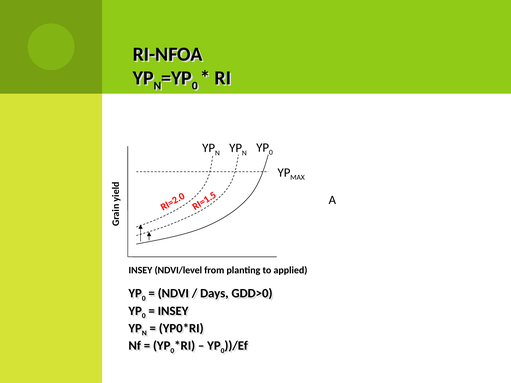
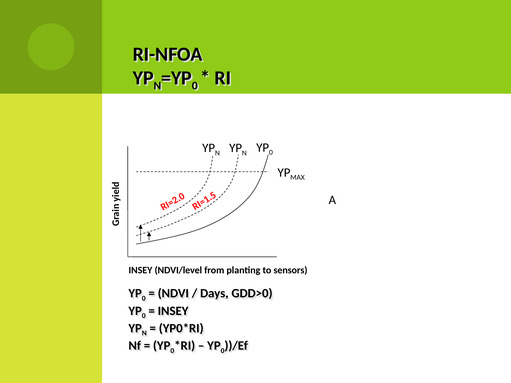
applied: applied -> sensors (290, 270)
